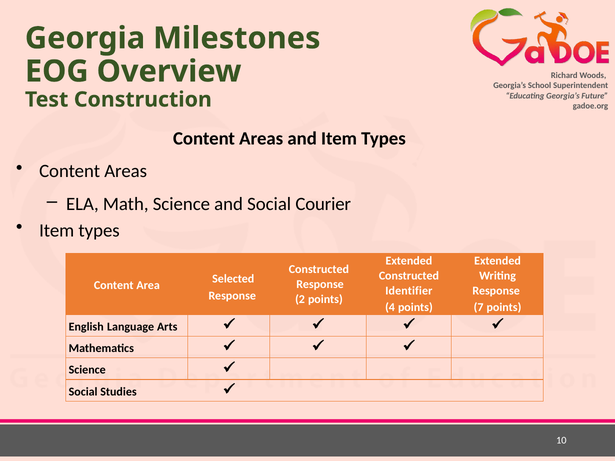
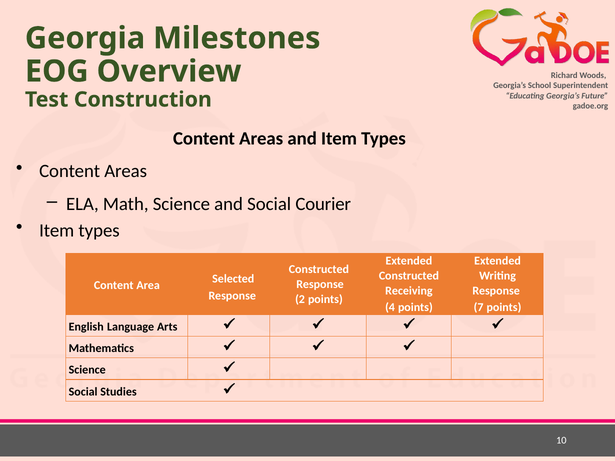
Identifier: Identifier -> Receiving (409, 291)
